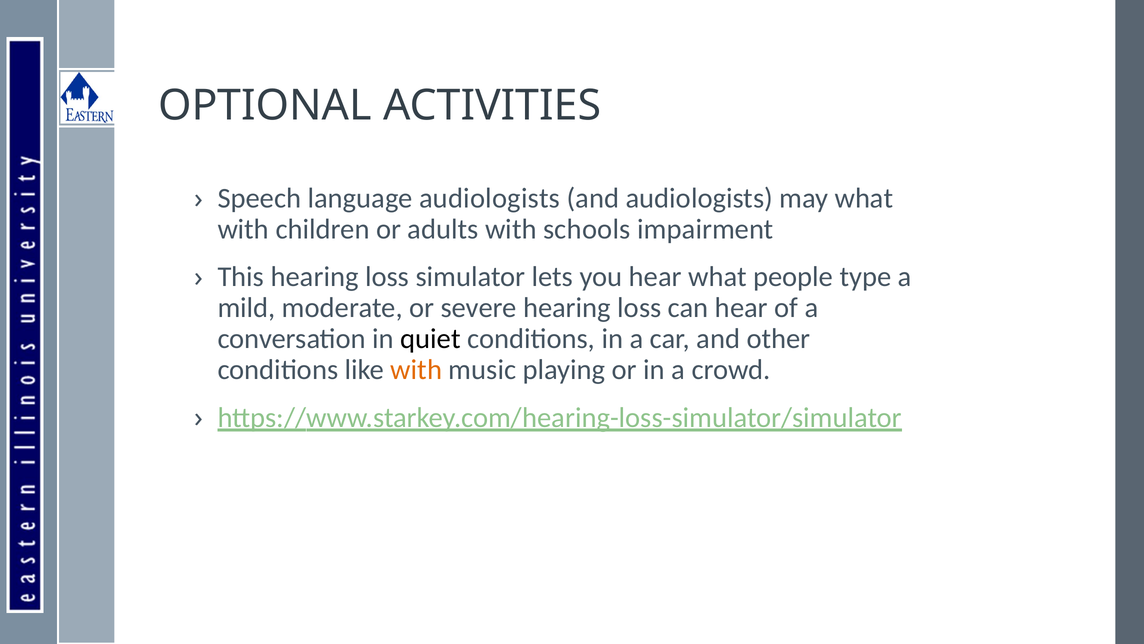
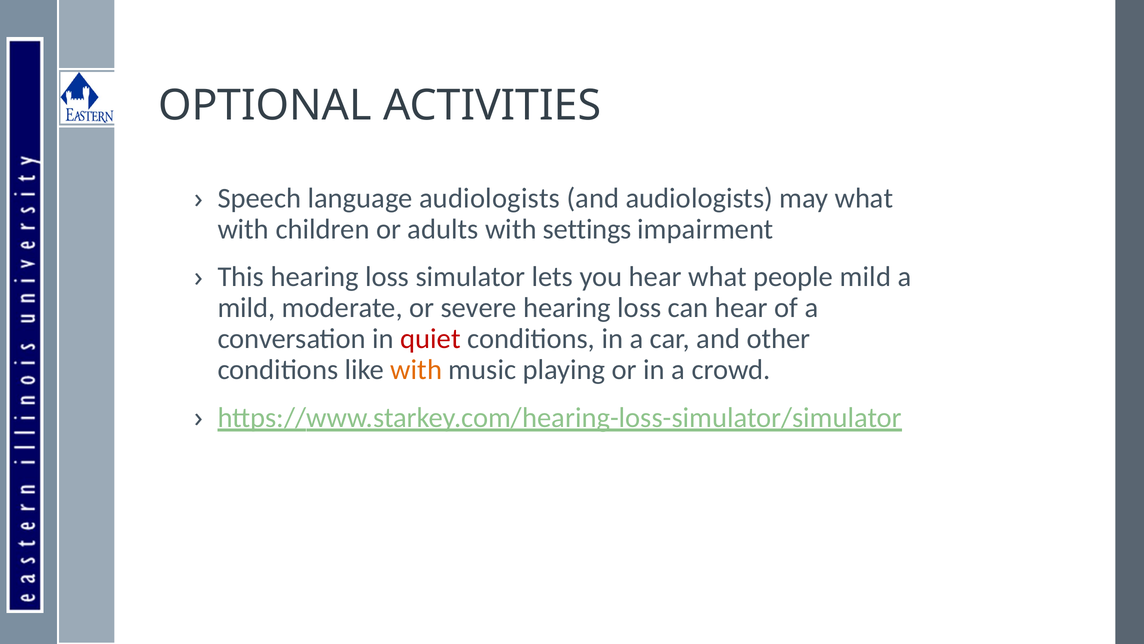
schools: schools -> settings (587, 229)
people type: type -> mild (865, 277)
quiet colour: black -> red (431, 339)
